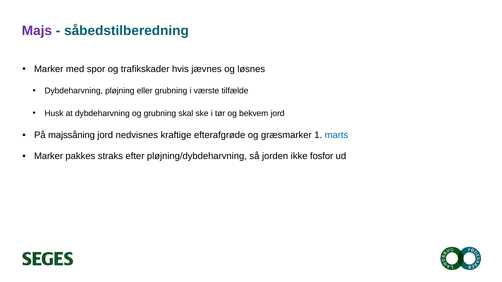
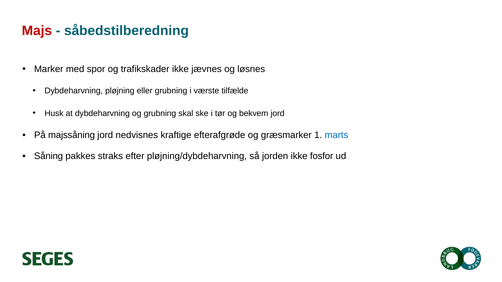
Majs colour: purple -> red (37, 31)
trafikskader hvis: hvis -> ikke (180, 69)
Marker: Marker -> Såning (49, 156)
